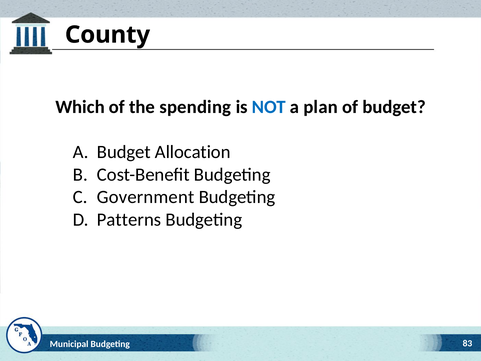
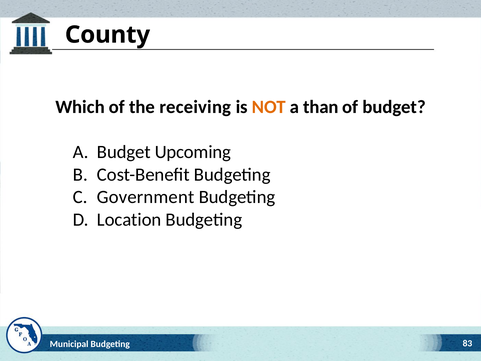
spending: spending -> receiving (195, 107)
NOT colour: blue -> orange (269, 107)
plan: plan -> than (321, 107)
Allocation: Allocation -> Upcoming (193, 152)
Patterns: Patterns -> Location (129, 219)
